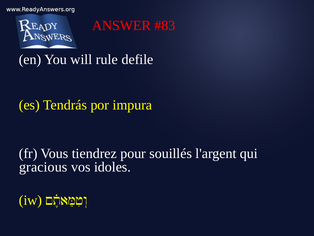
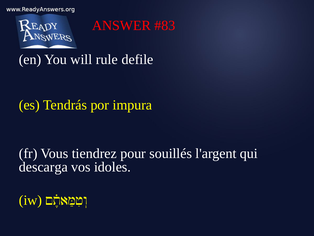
gracious: gracious -> descarga (43, 167)
